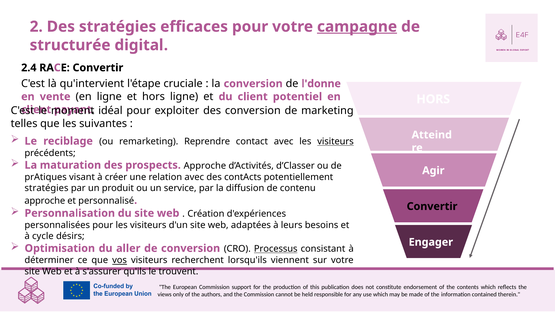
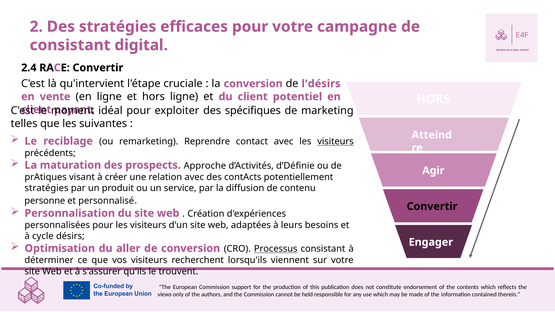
campagne underline: present -> none (357, 27)
structurée: structurée -> consistant (70, 45)
l'donne: l'donne -> l'désirs (321, 84)
des conversion: conversion -> spécifiques (253, 111)
d’Classer: d’Classer -> d’Définie (295, 166)
approche: approche -> personne (45, 201)
vos underline: present -> none (120, 260)
